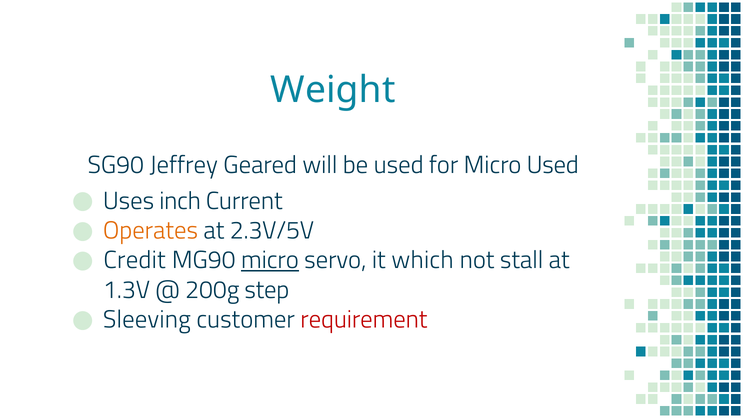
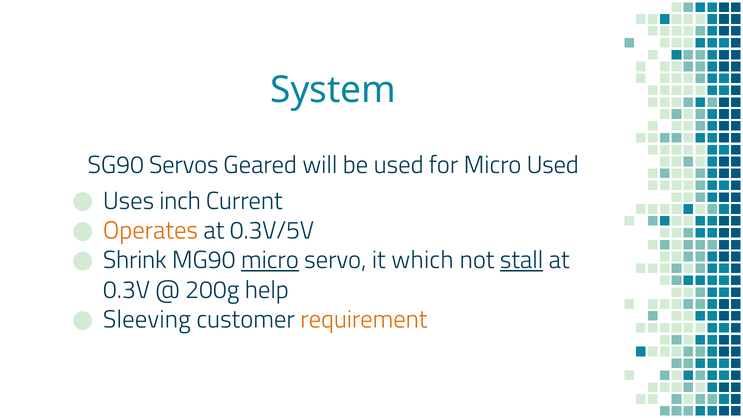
Weight: Weight -> System (333, 90)
Jeffrey: Jeffrey -> Servos (184, 165)
2.3V/5V: 2.3V/5V -> 0.3V/5V (272, 231)
Credit: Credit -> Shrink (135, 260)
stall underline: none -> present (522, 260)
1.3V: 1.3V -> 0.3V (127, 290)
step: step -> help (267, 290)
requirement colour: red -> orange (364, 320)
